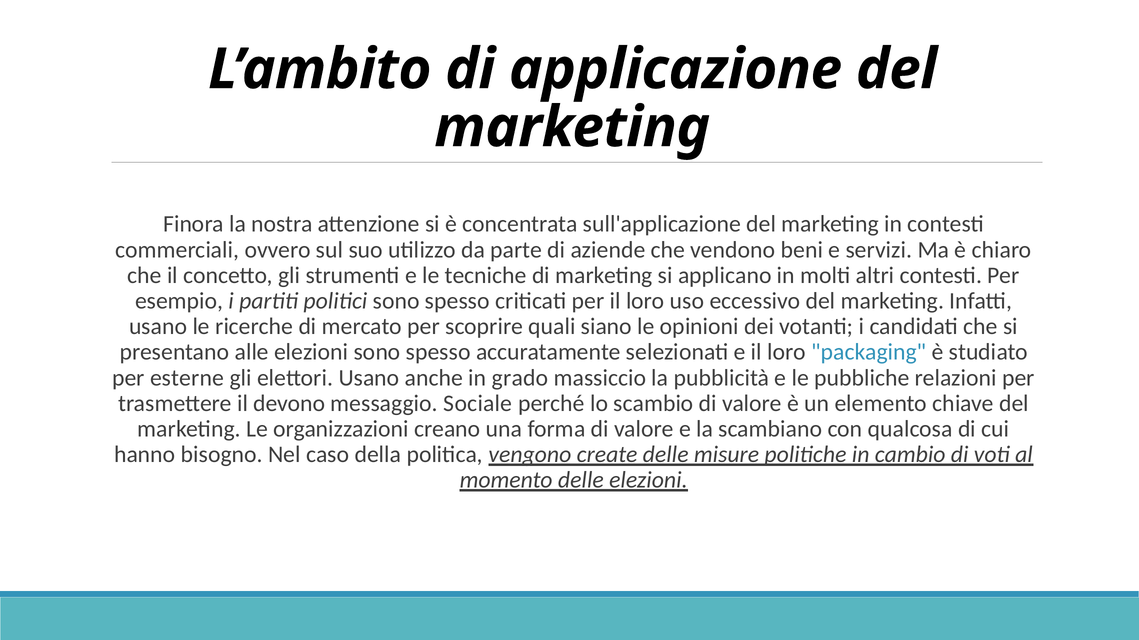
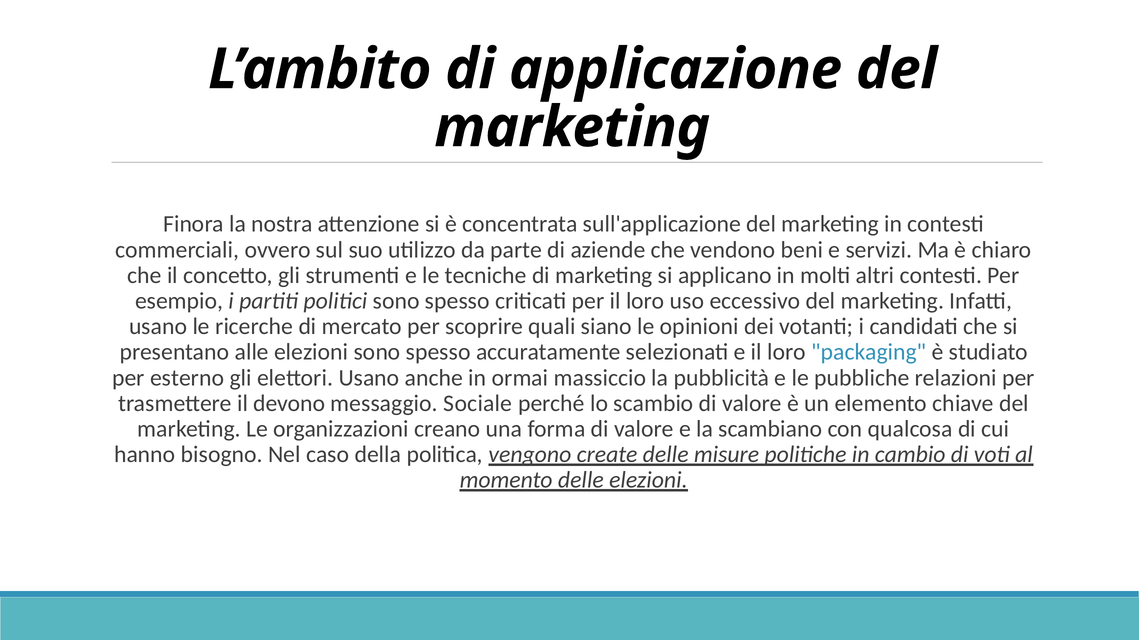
esterne: esterne -> esterno (187, 378)
grado: grado -> ormai (520, 378)
